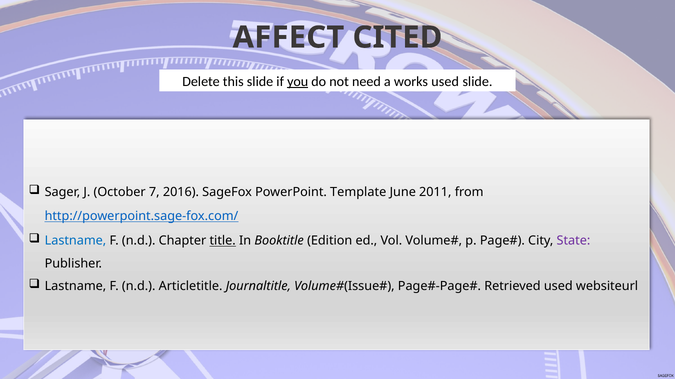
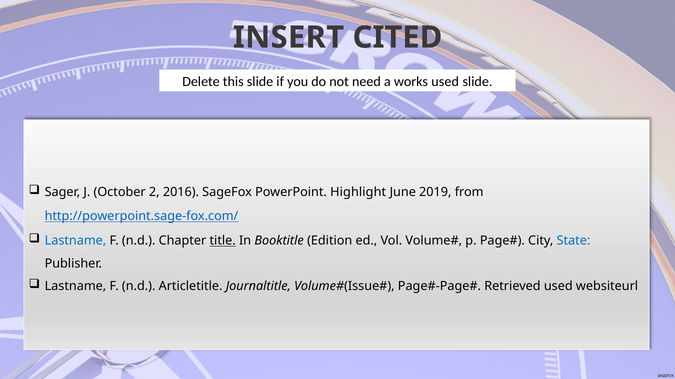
AFFECT: AFFECT -> INSERT (288, 37)
you underline: present -> none (298, 82)
7: 7 -> 2 (154, 193)
Template: Template -> Highlight (358, 193)
2011: 2011 -> 2019 (435, 193)
State colour: purple -> blue (573, 241)
